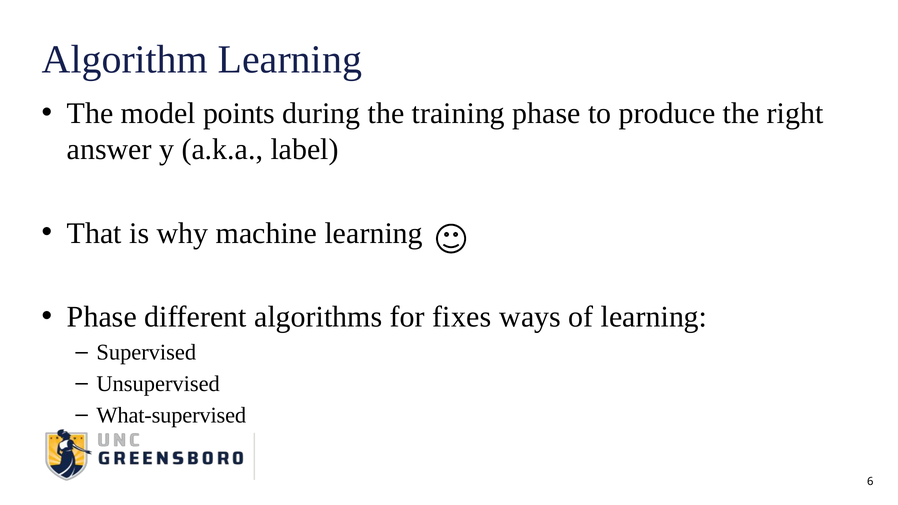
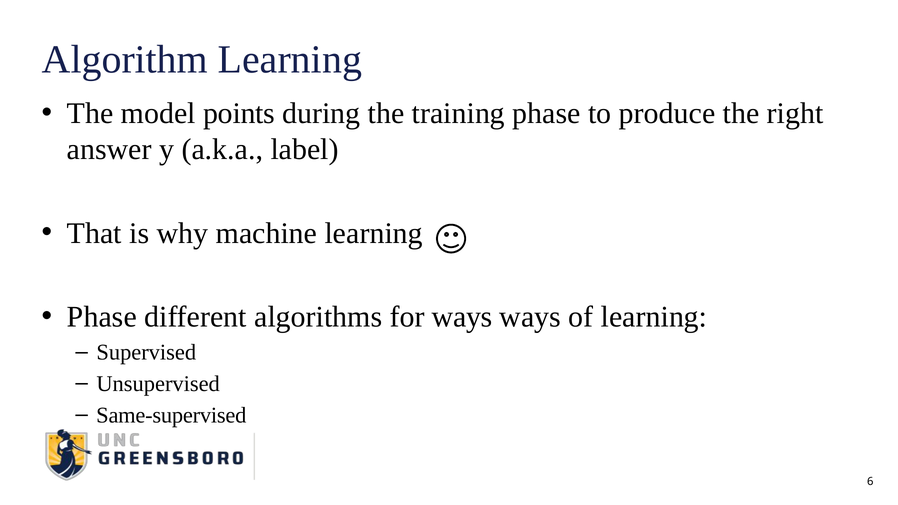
for fixes: fixes -> ways (462, 317)
What-supervised: What-supervised -> Same-supervised (171, 415)
